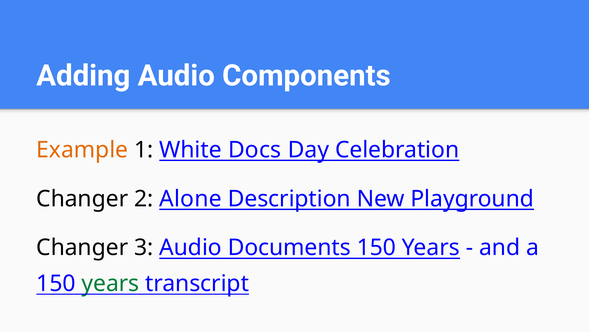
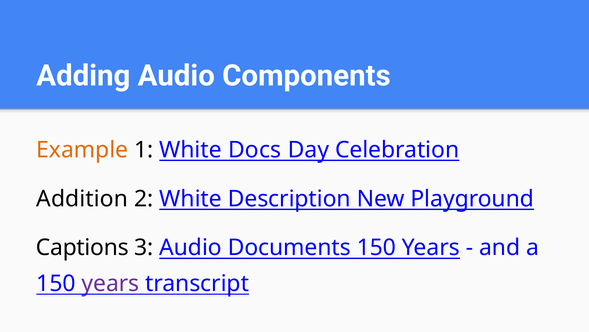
Changer: Changer -> Addition (82, 198)
2 Alone: Alone -> White (191, 198)
Changer: Changer -> Captions (82, 247)
years colour: green -> purple (110, 283)
